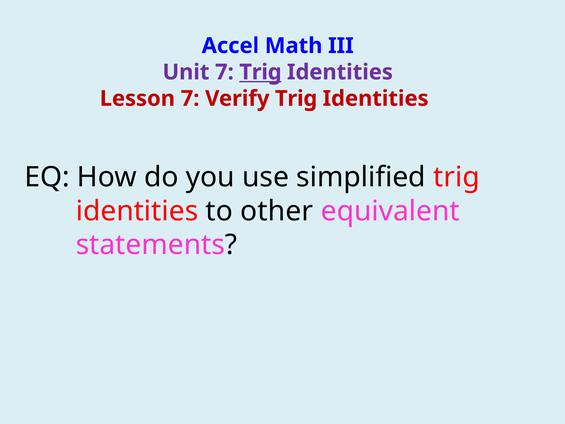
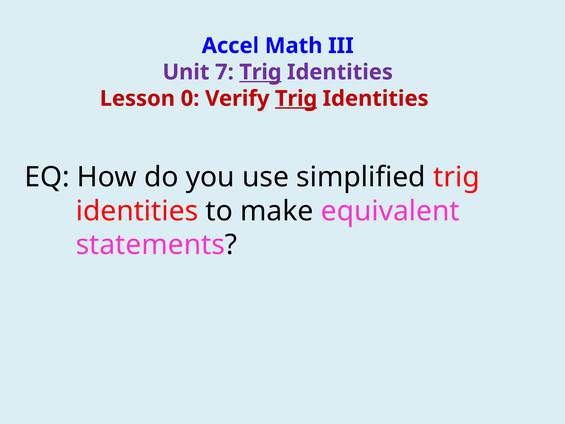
Lesson 7: 7 -> 0 (190, 98)
Trig underline: none -> present (296, 98)
other: other -> make (277, 211)
